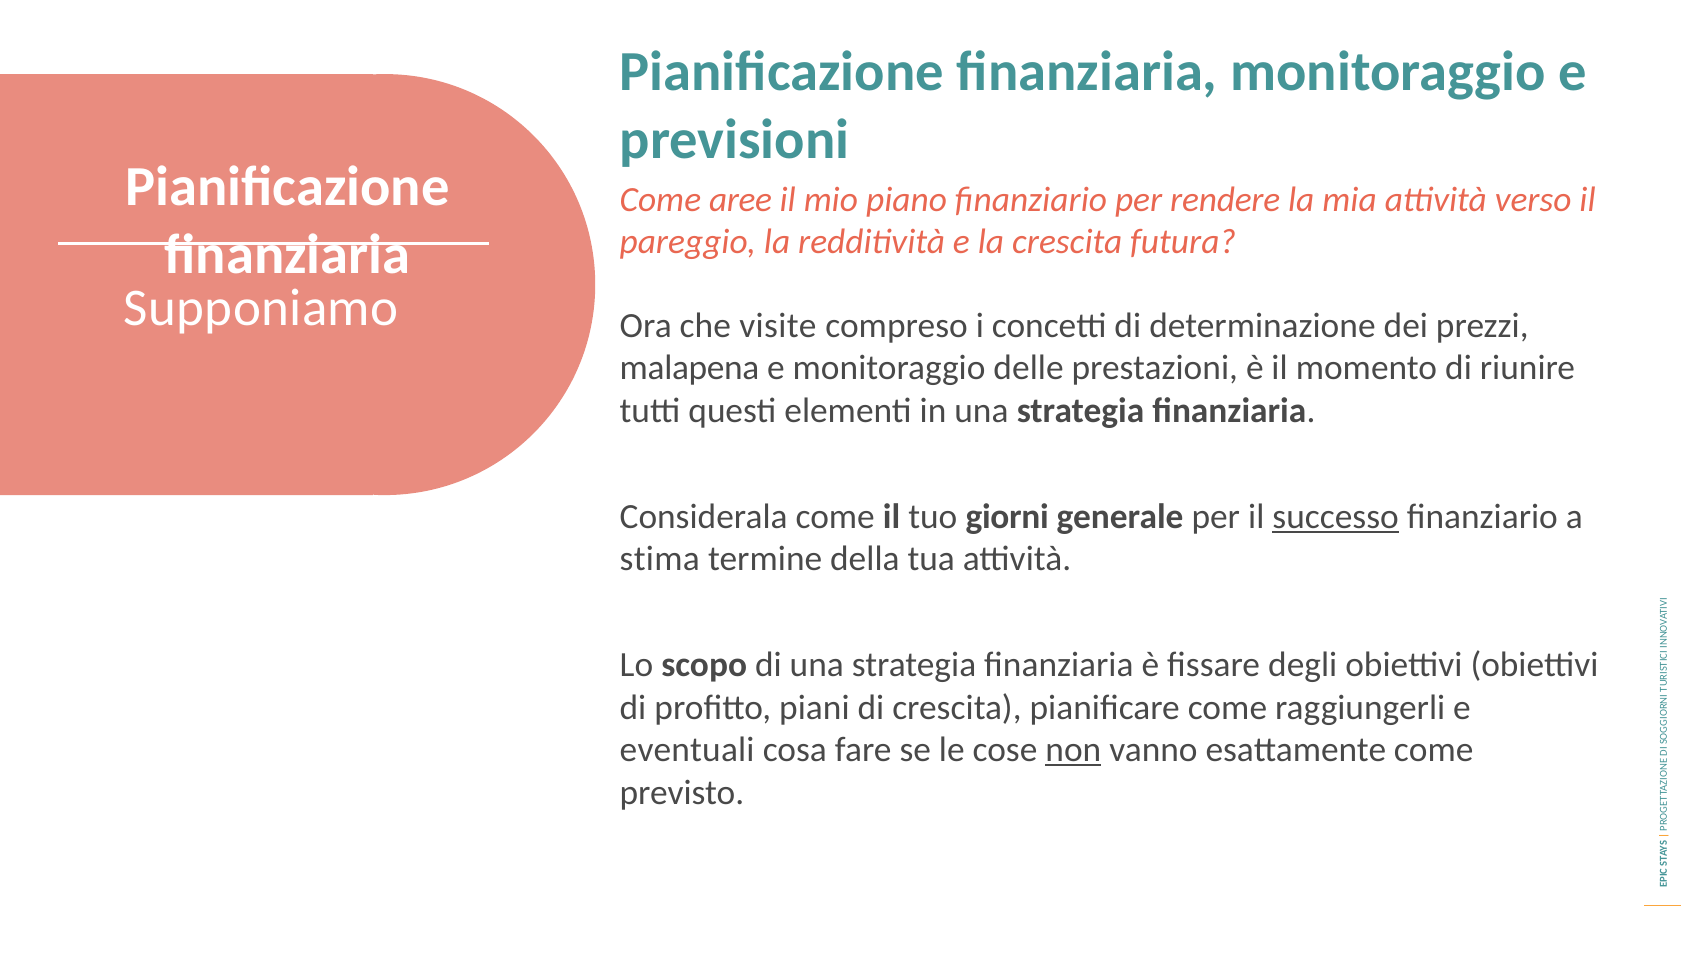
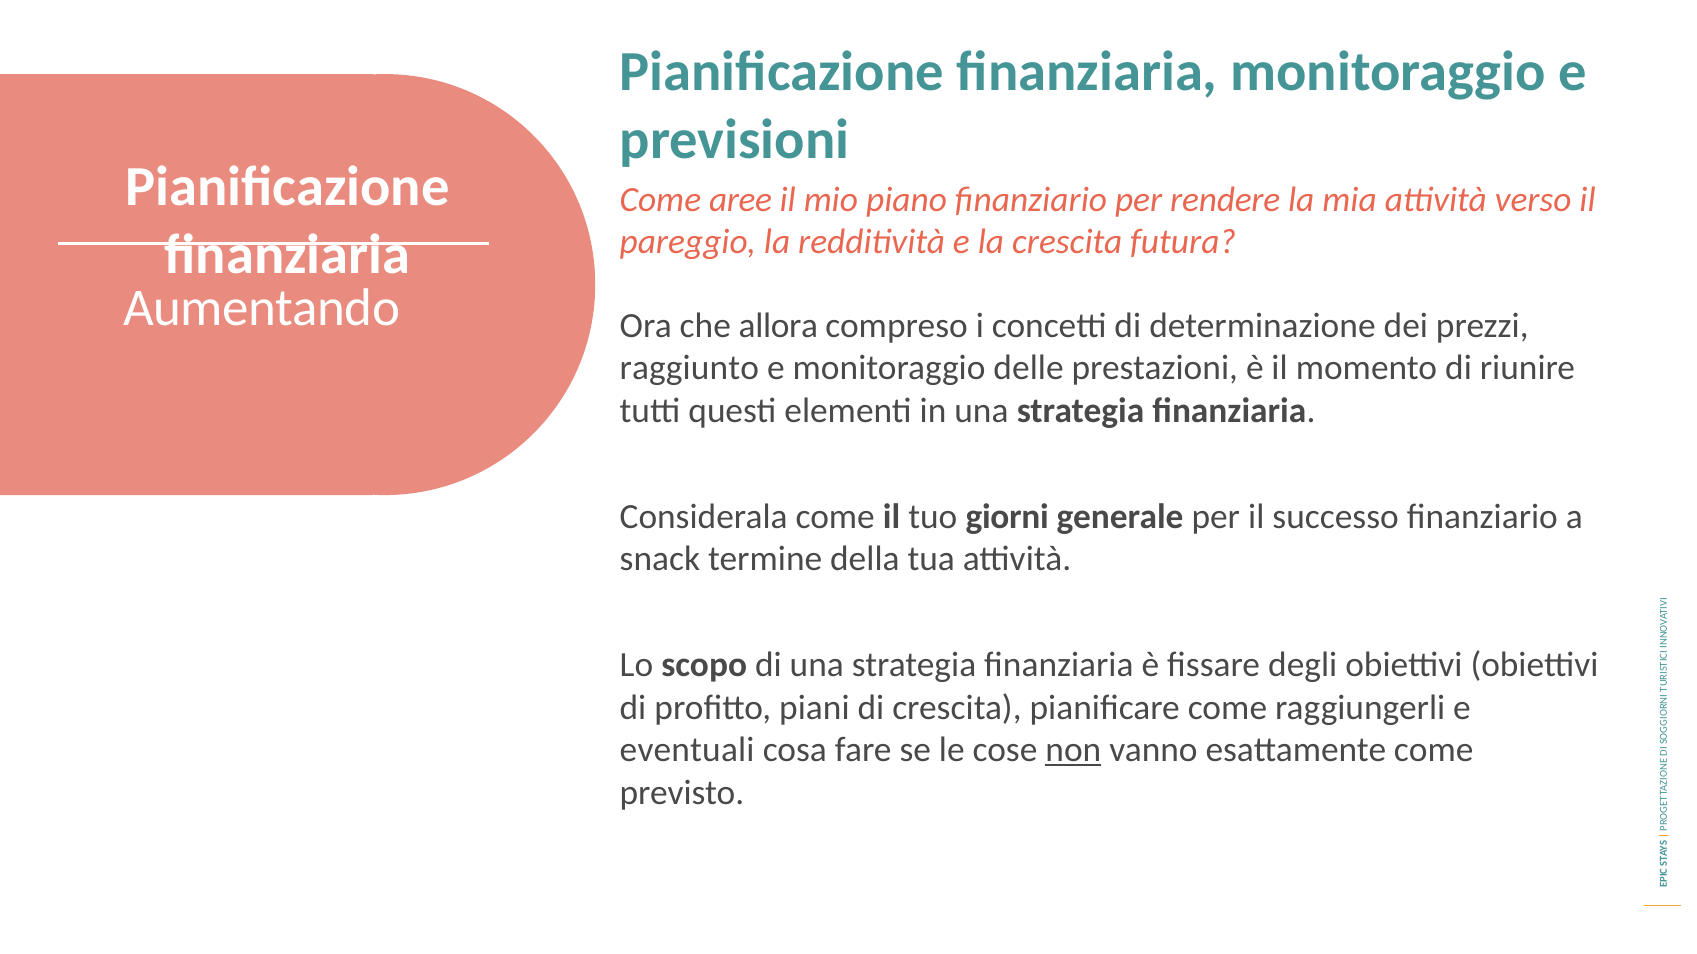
Supponiamo: Supponiamo -> Aumentando (262, 308)
visite: visite -> allora (778, 326)
malapena: malapena -> raggiunto (689, 369)
successo underline: present -> none (1336, 517)
stima: stima -> snack (660, 560)
